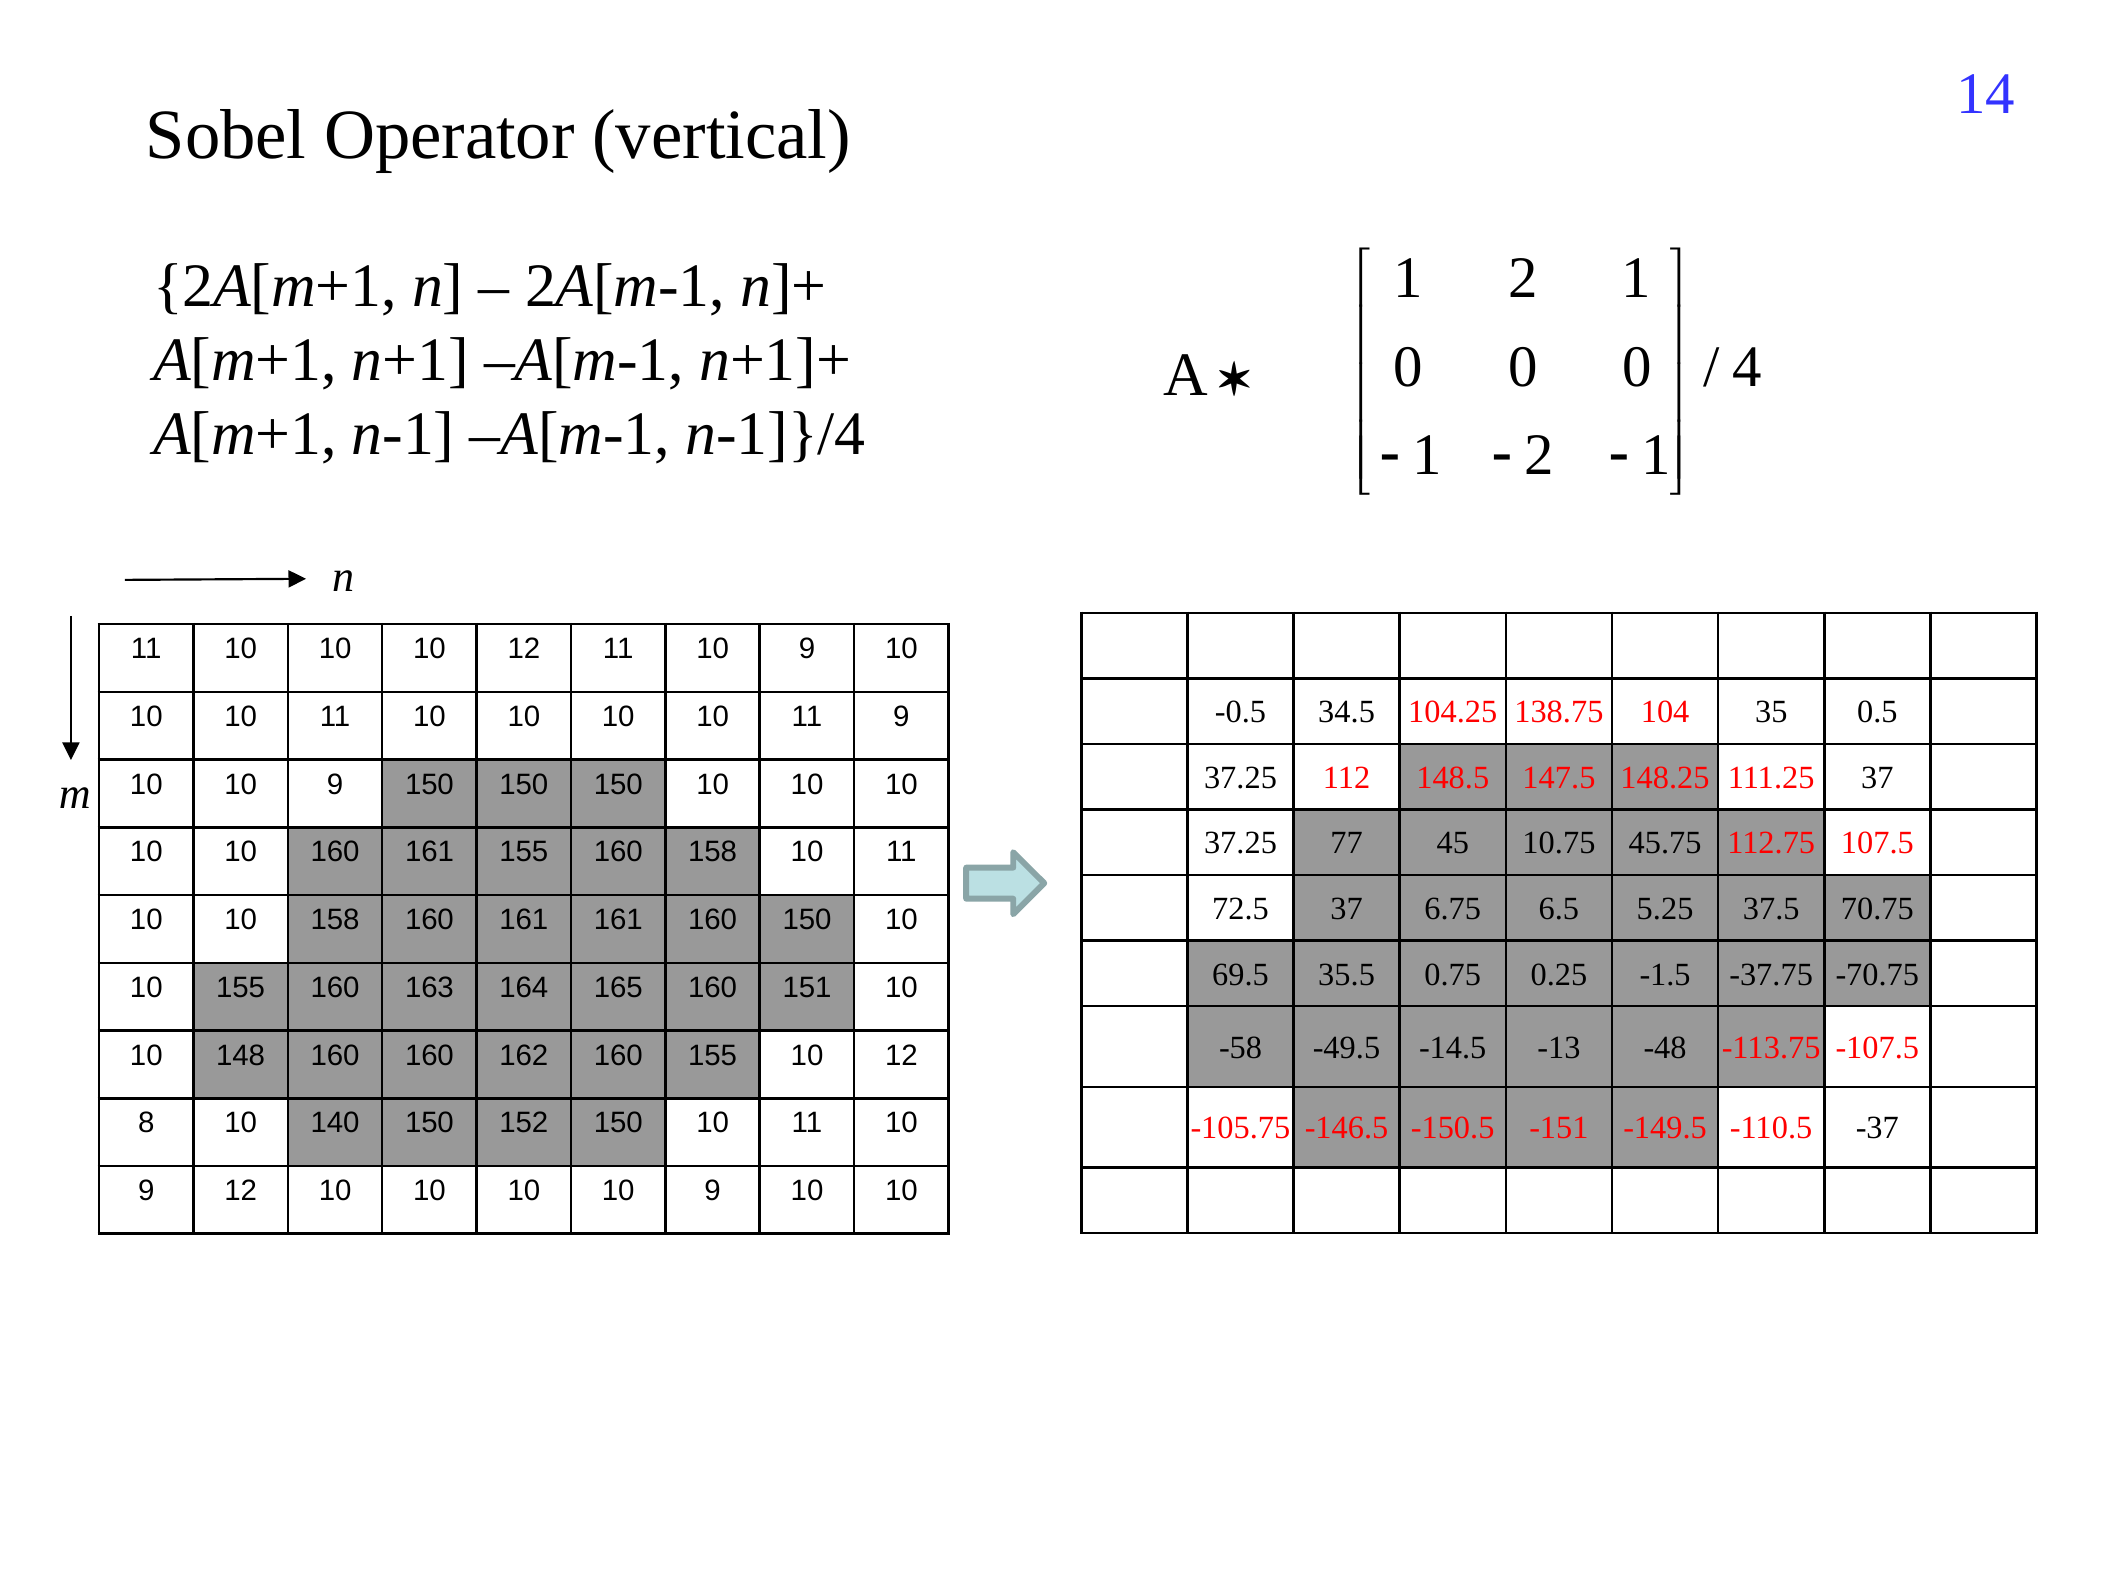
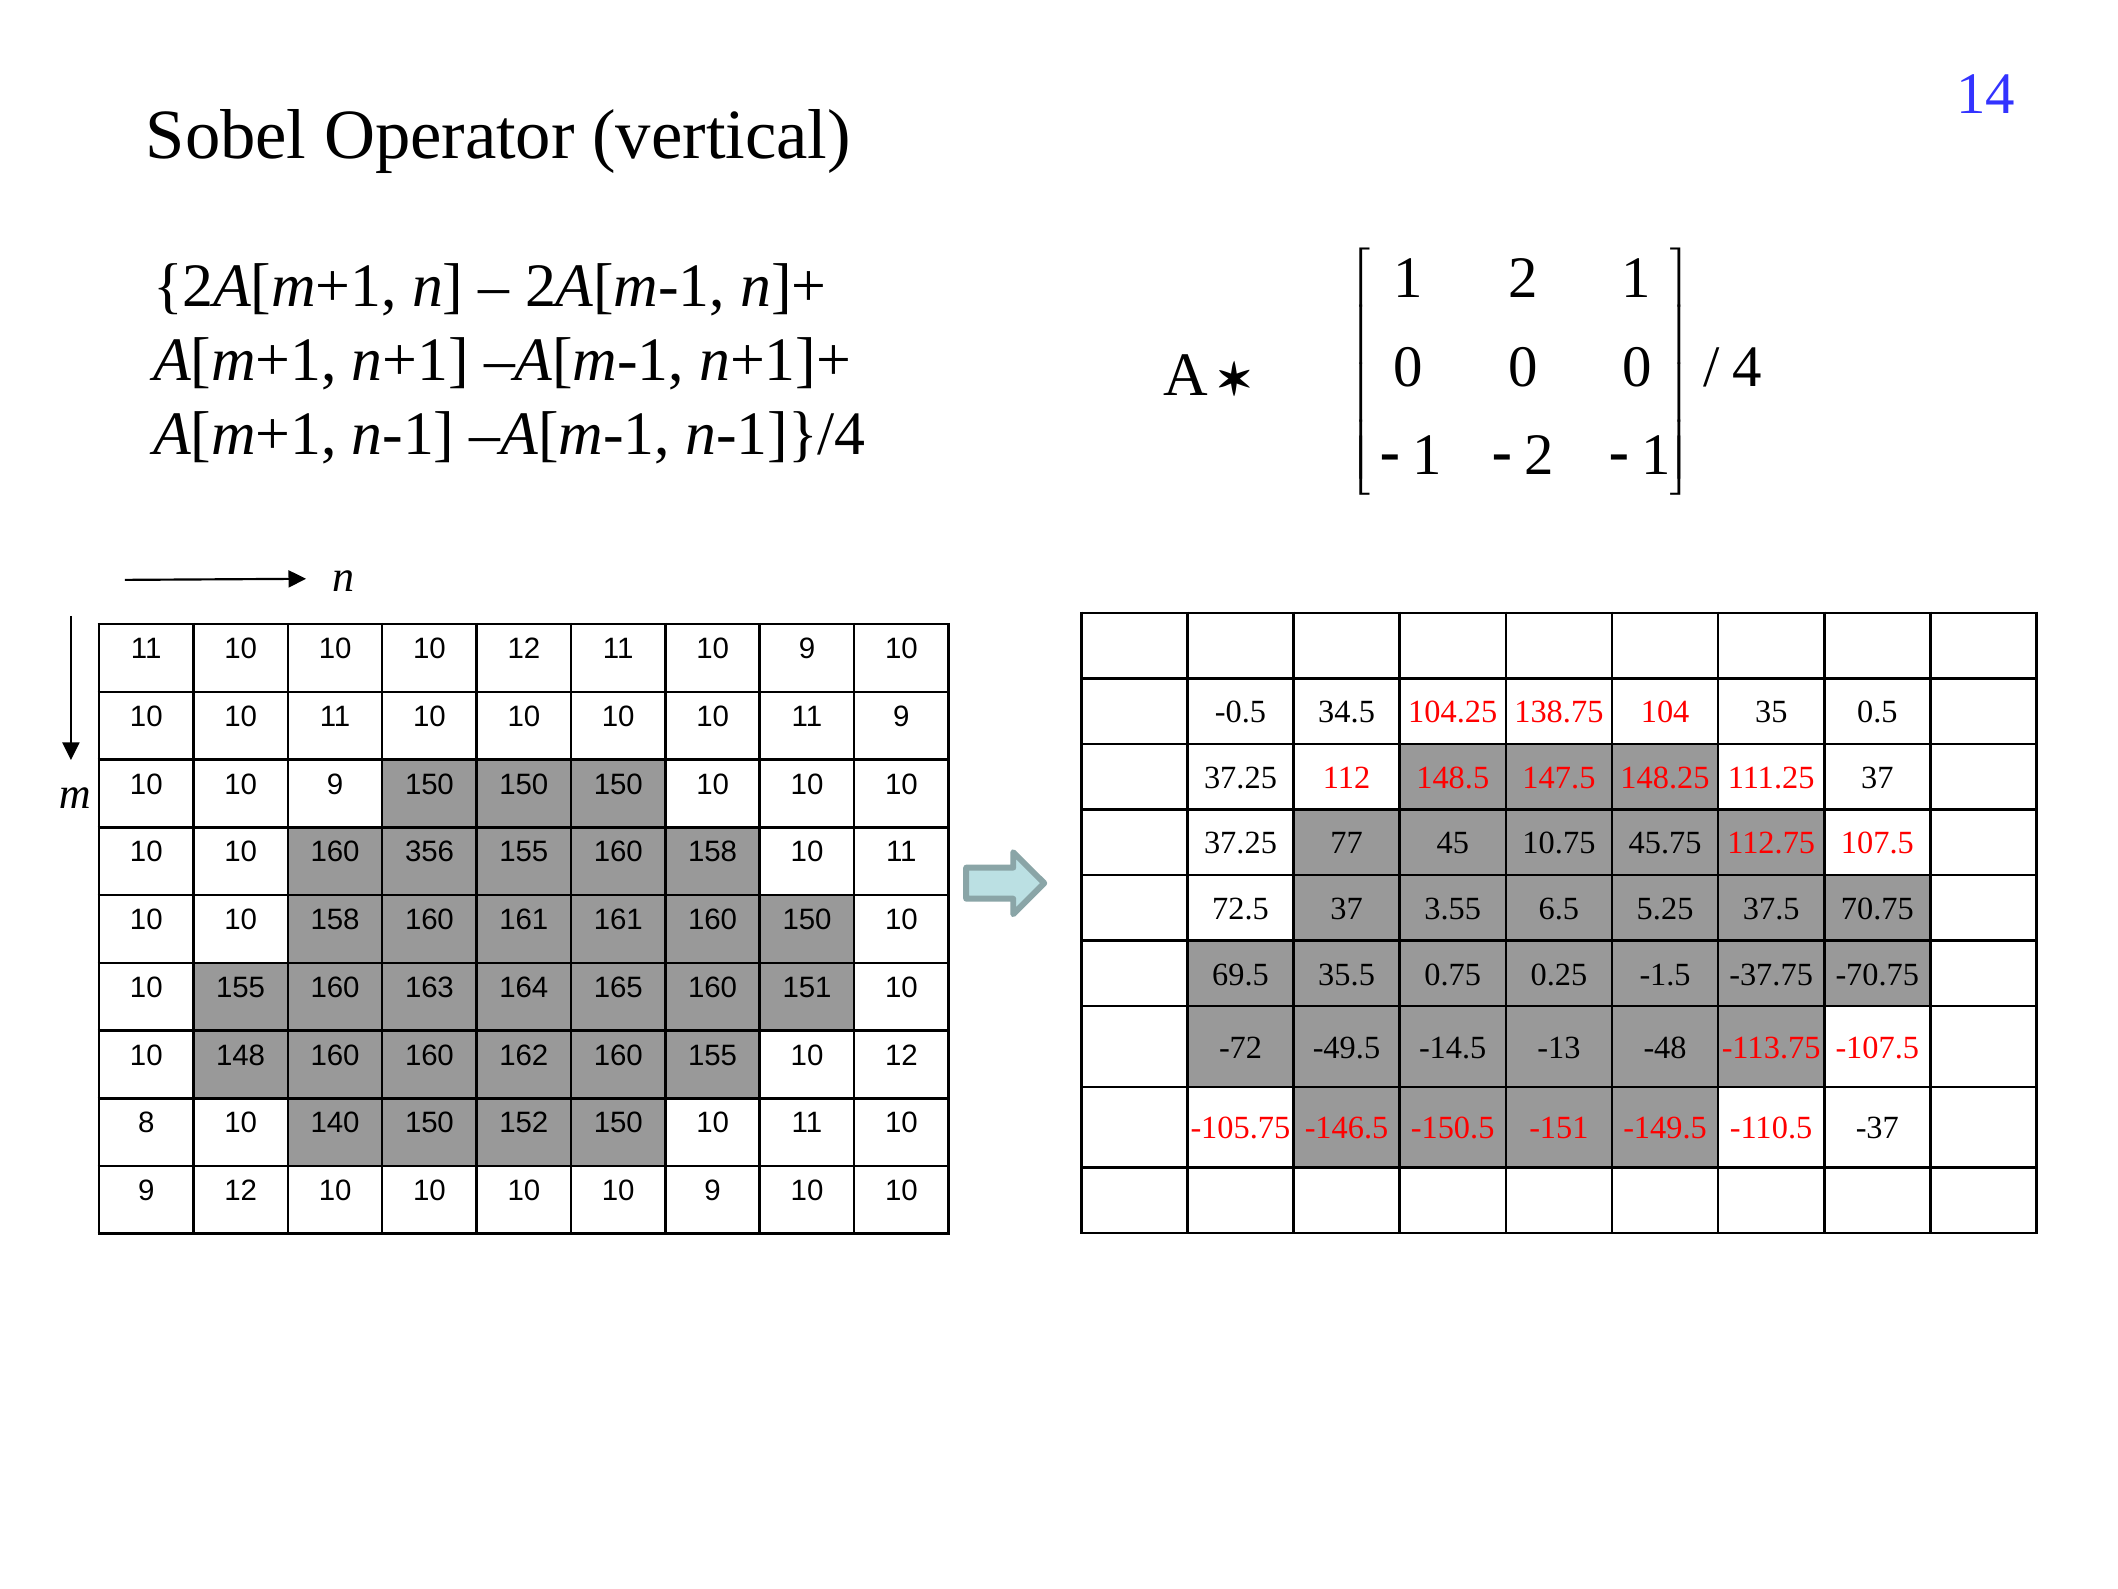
10 160 161: 161 -> 356 (429, 852)
6.75: 6.75 -> 3.55 (1453, 909)
-58: -58 -> -72 (1241, 1047)
